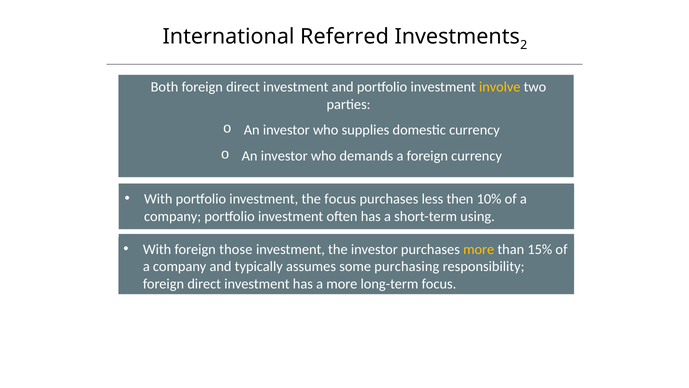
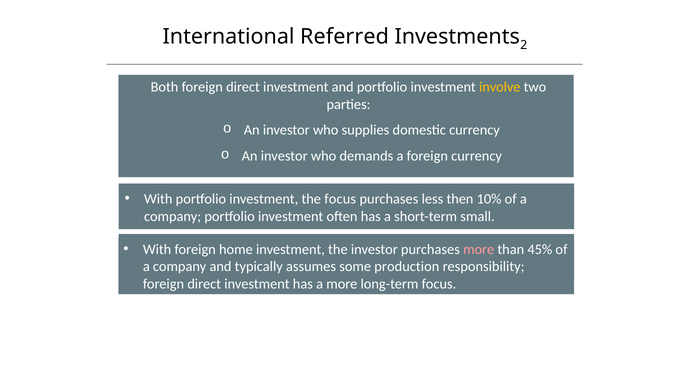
using: using -> small (478, 216)
those: those -> home (236, 249)
more colour: yellow -> pink (479, 249)
15%: 15% -> 45% (540, 249)
purchasing: purchasing -> production (407, 266)
